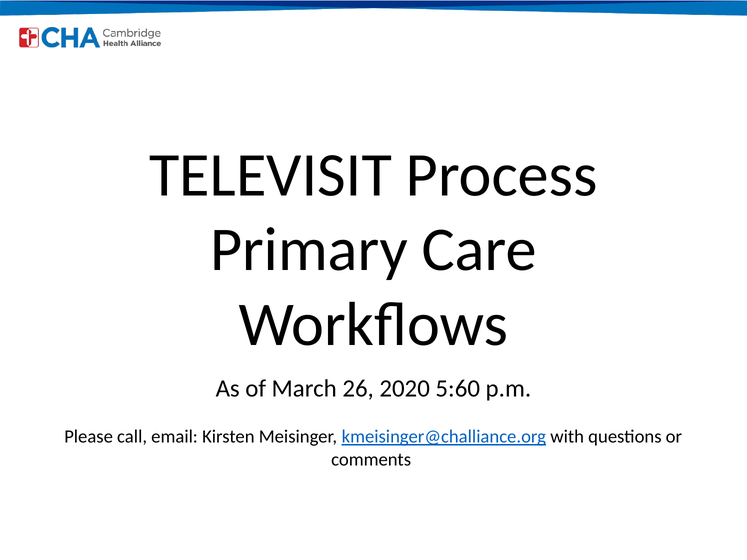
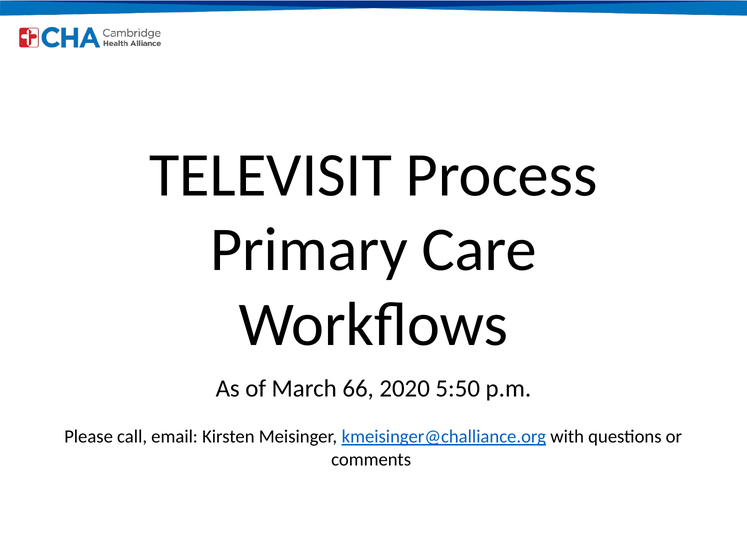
26: 26 -> 66 (358, 389)
5:60: 5:60 -> 5:50 (458, 389)
